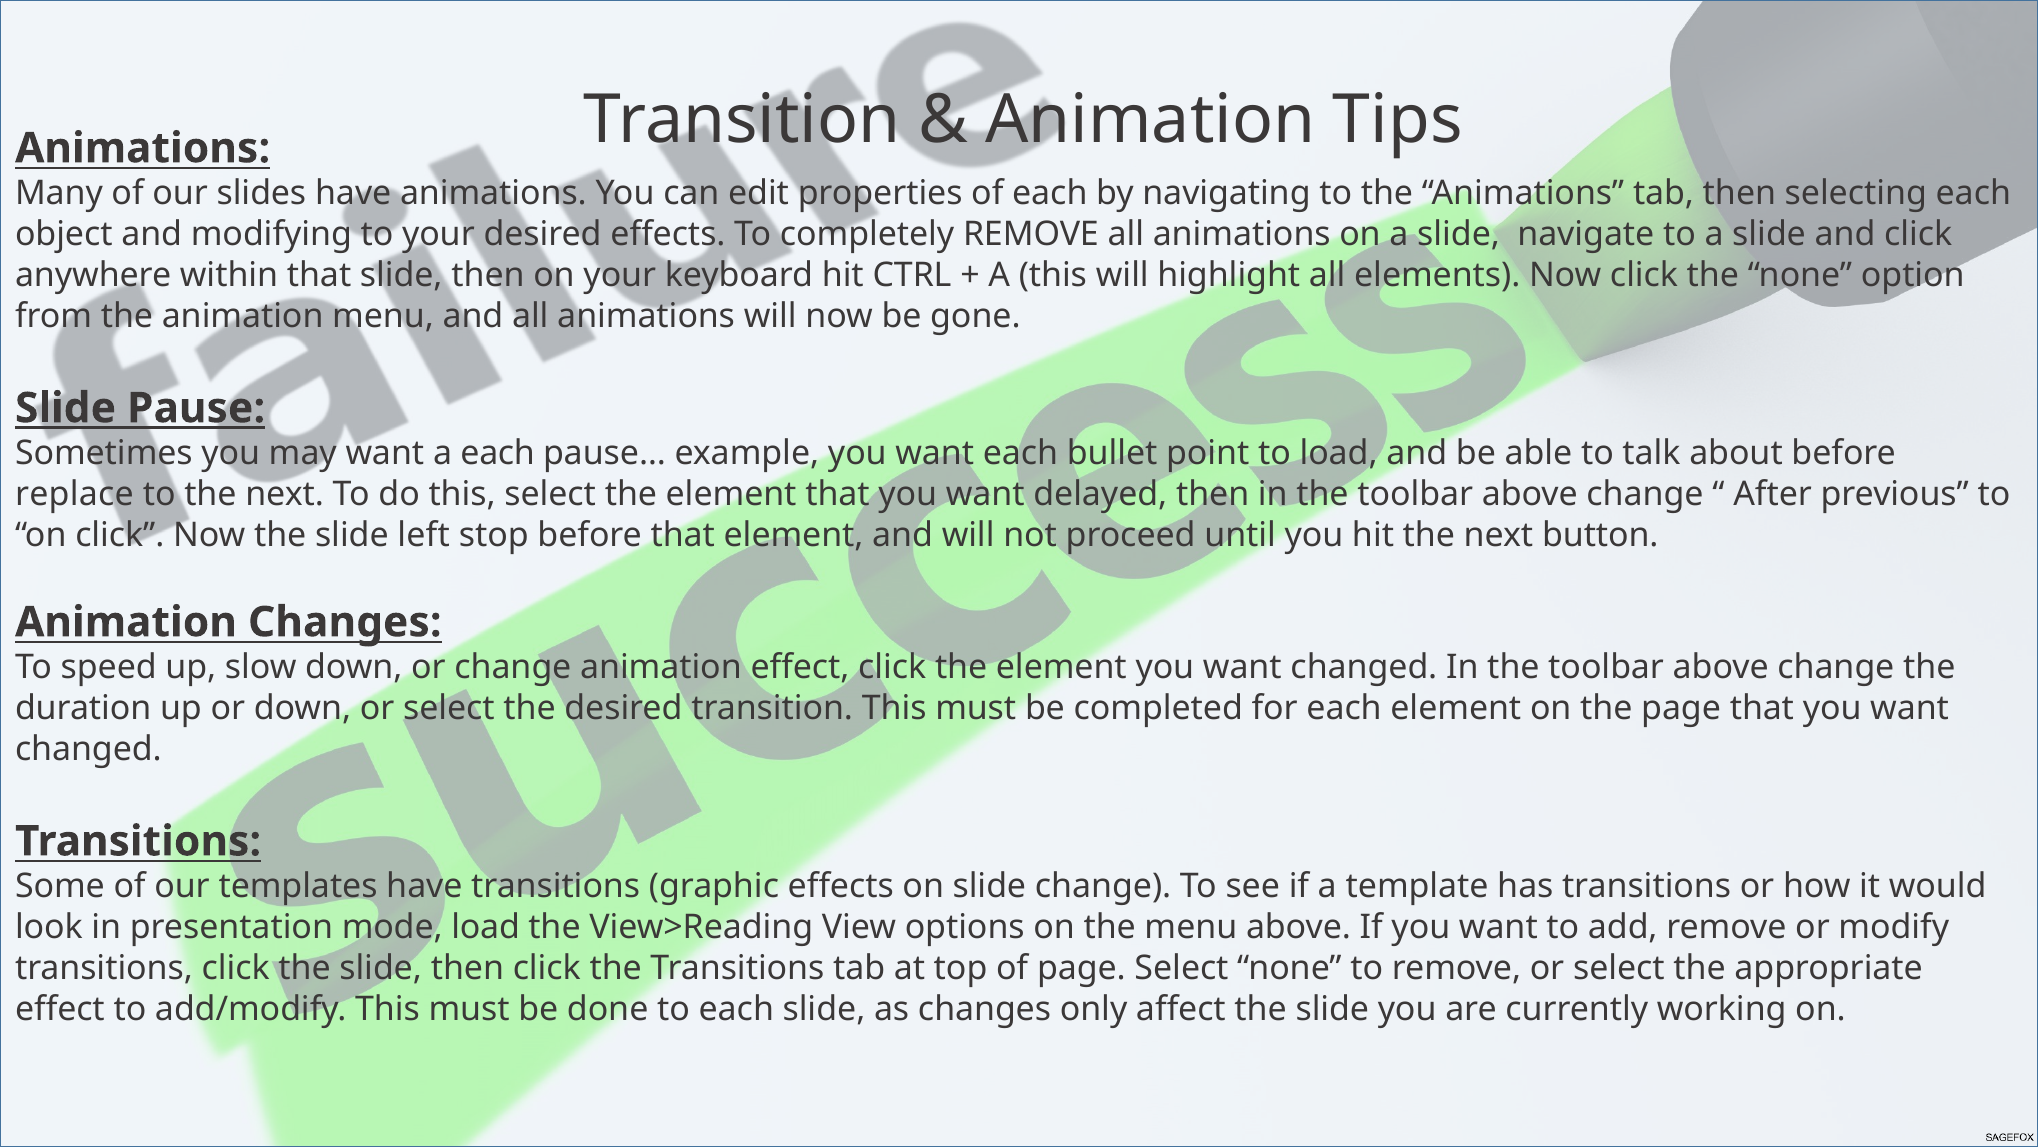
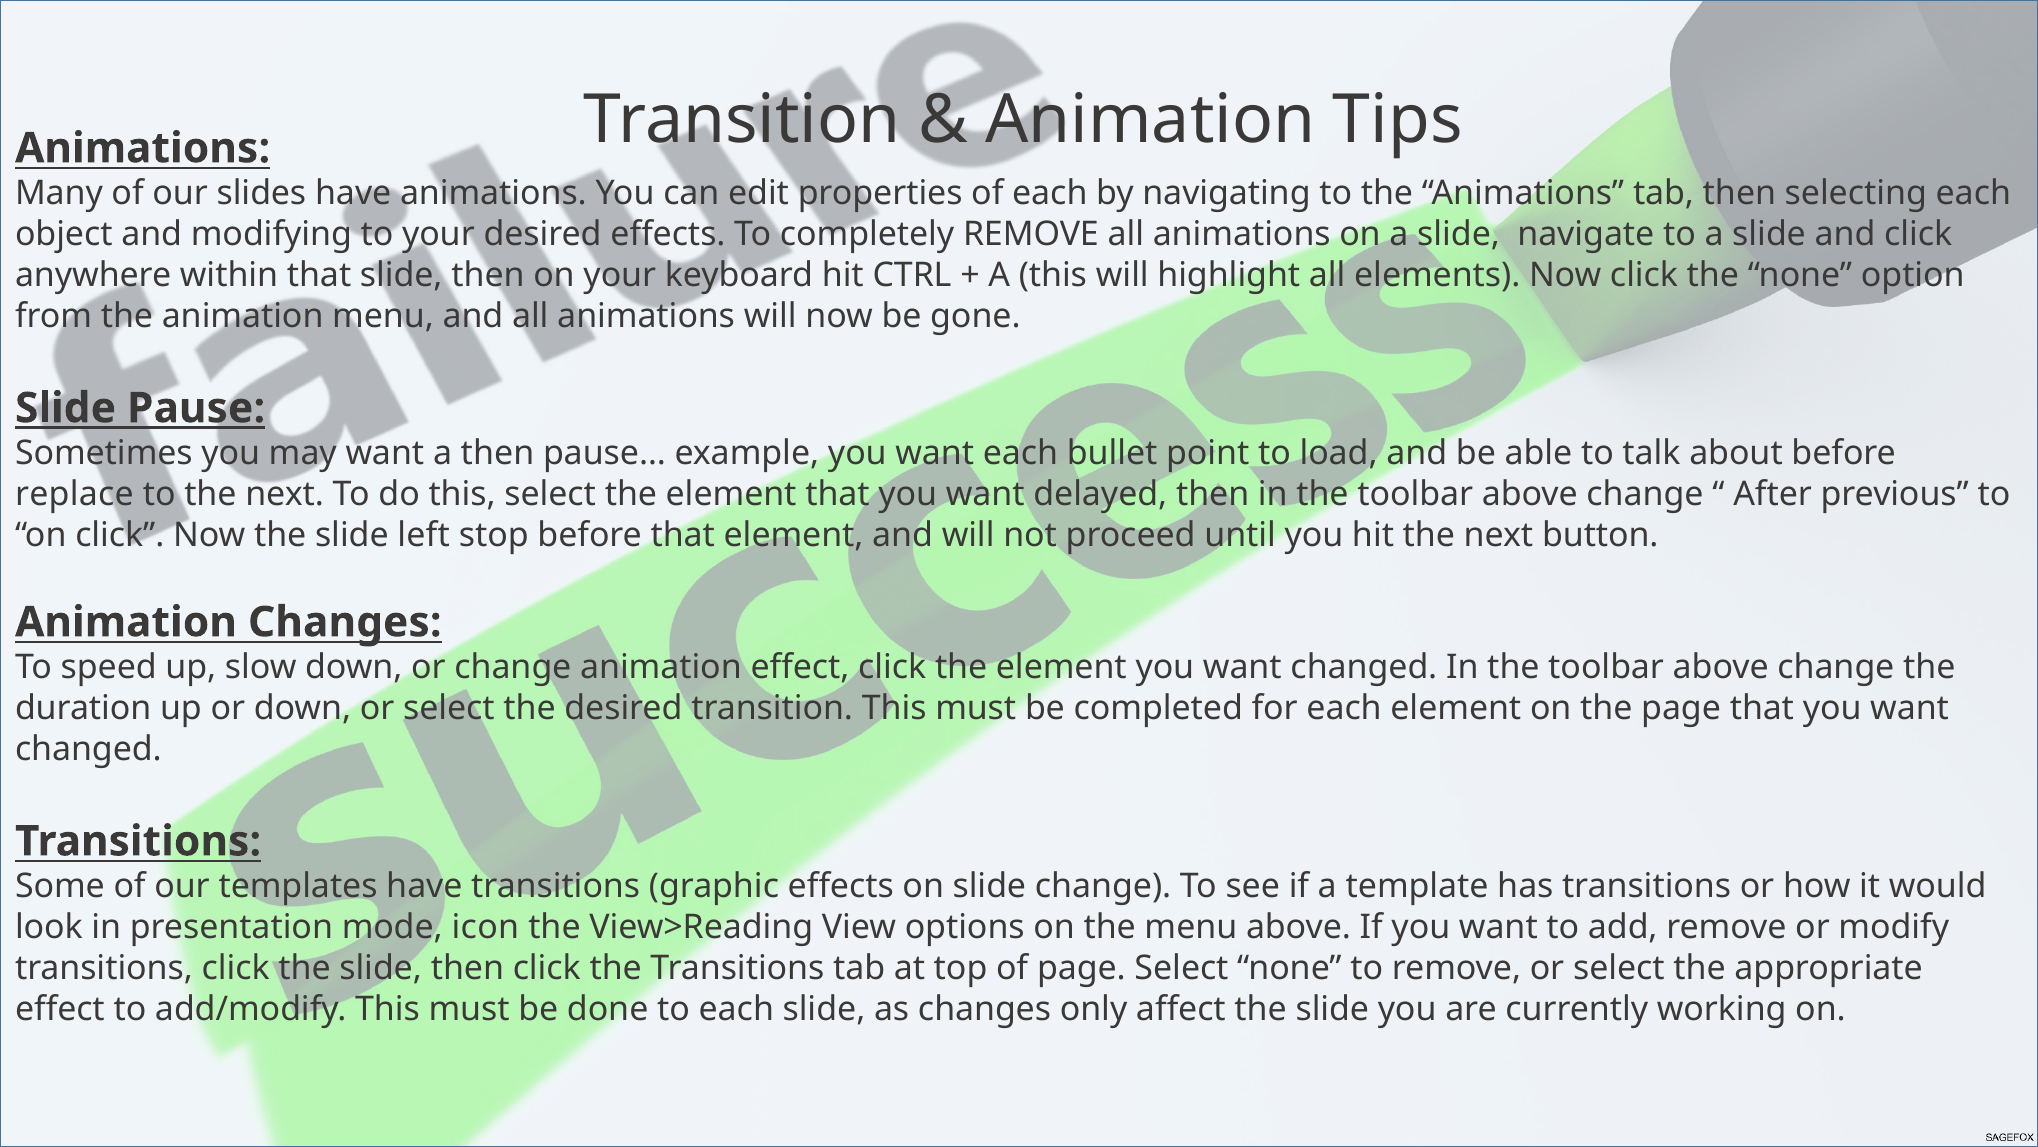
a each: each -> then (497, 453)
mode load: load -> icon (485, 927)
